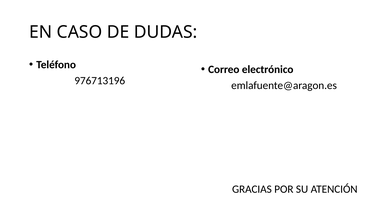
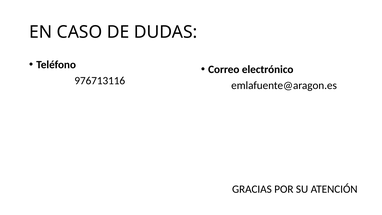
976713196: 976713196 -> 976713116 (100, 81)
